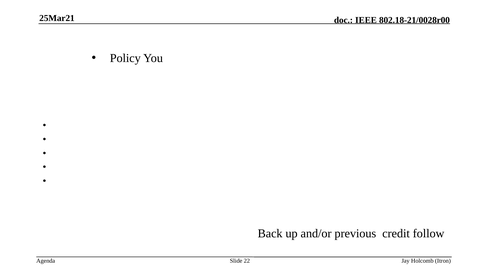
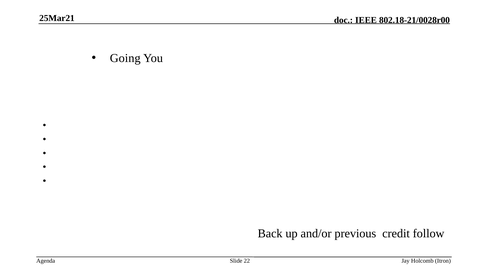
Policy: Policy -> Going (125, 58)
